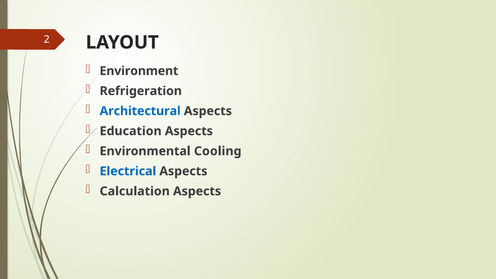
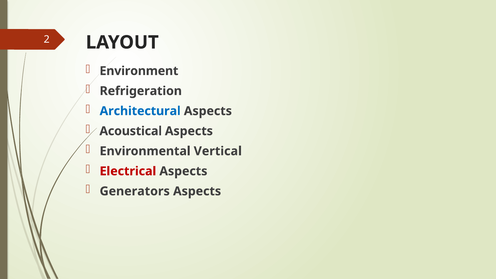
Education: Education -> Acoustical (131, 131)
Cooling: Cooling -> Vertical (218, 151)
Electrical colour: blue -> red (128, 171)
Calculation: Calculation -> Generators (135, 191)
